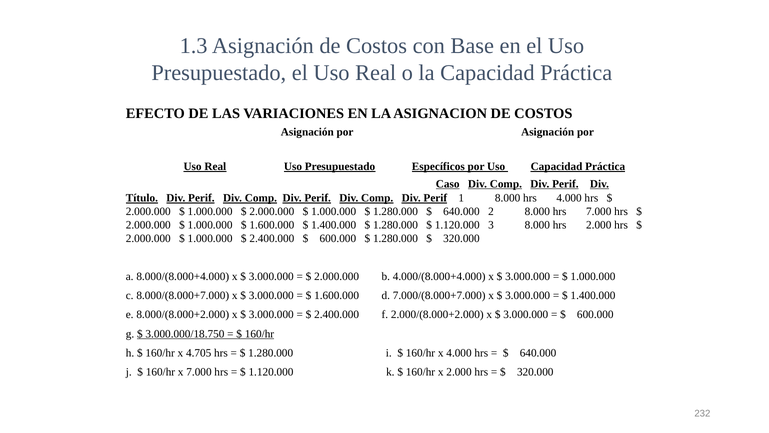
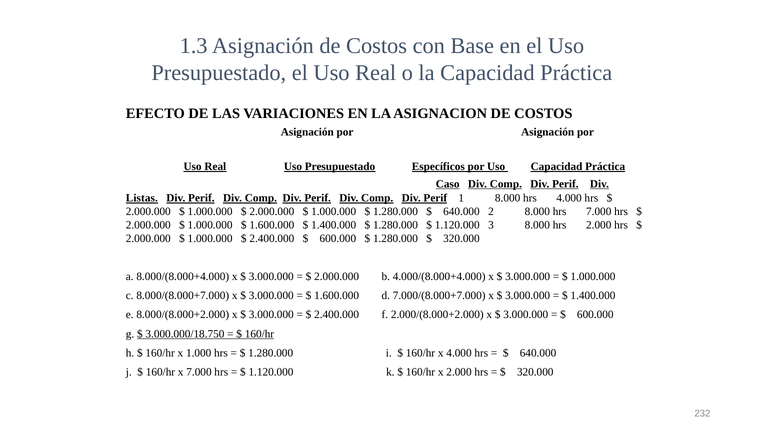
Título: Título -> Listas (142, 198)
4.705: 4.705 -> 1.000 (199, 353)
